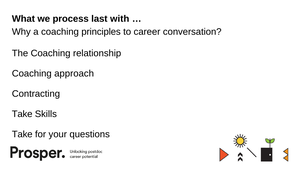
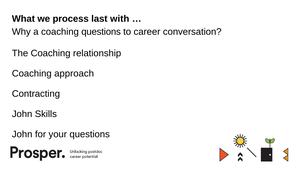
coaching principles: principles -> questions (101, 32)
Take: Take -> John (22, 114)
Take: Take -> John (22, 135)
